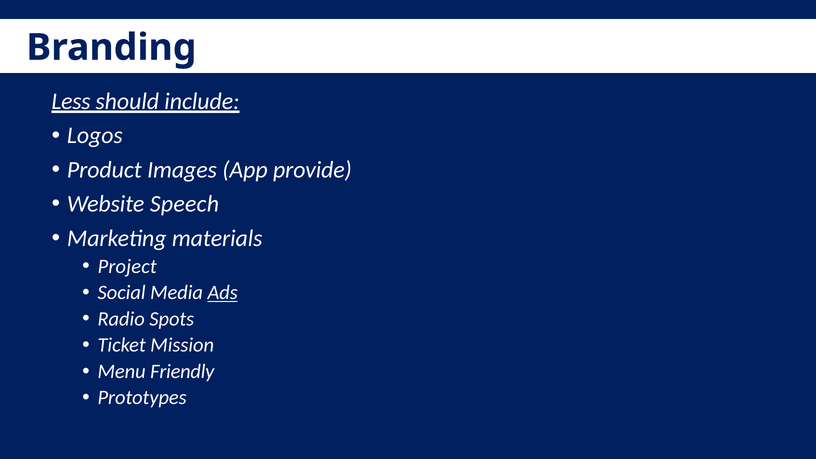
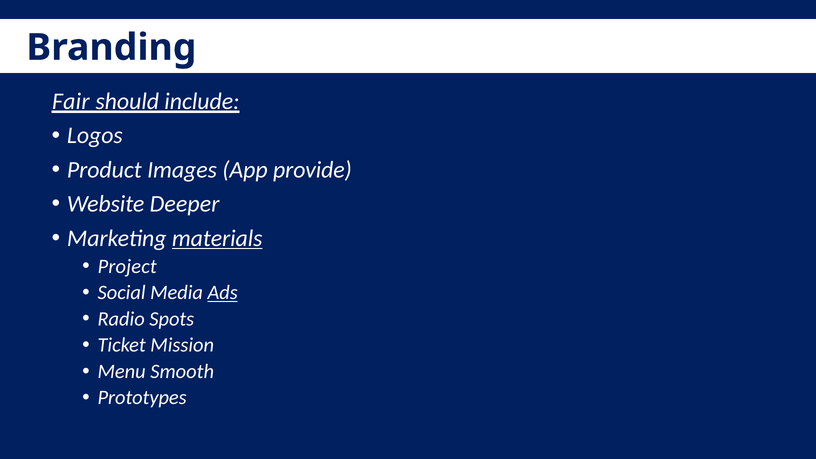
Less: Less -> Fair (71, 101)
Speech: Speech -> Deeper (185, 204)
materials underline: none -> present (217, 238)
Friendly: Friendly -> Smooth (182, 371)
